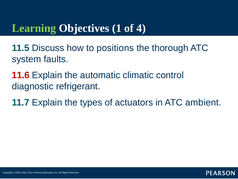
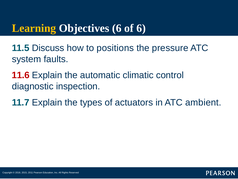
Learning colour: light green -> yellow (34, 28)
Objectives 1: 1 -> 6 (117, 28)
of 4: 4 -> 6 (141, 28)
thorough: thorough -> pressure (170, 48)
refrigerant: refrigerant -> inspection (78, 86)
